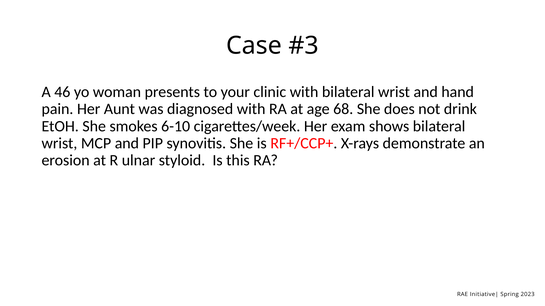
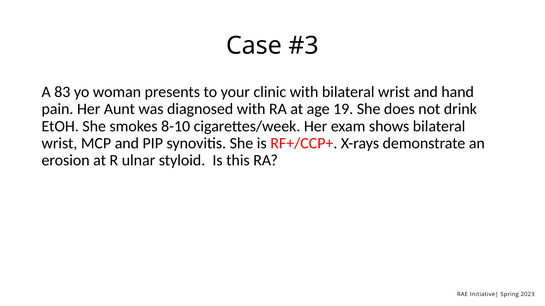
46: 46 -> 83 (62, 92)
68: 68 -> 19 (343, 109)
6-10: 6-10 -> 8-10 (176, 126)
